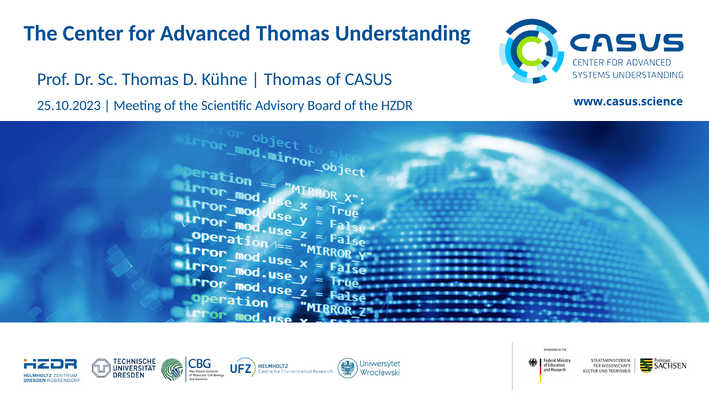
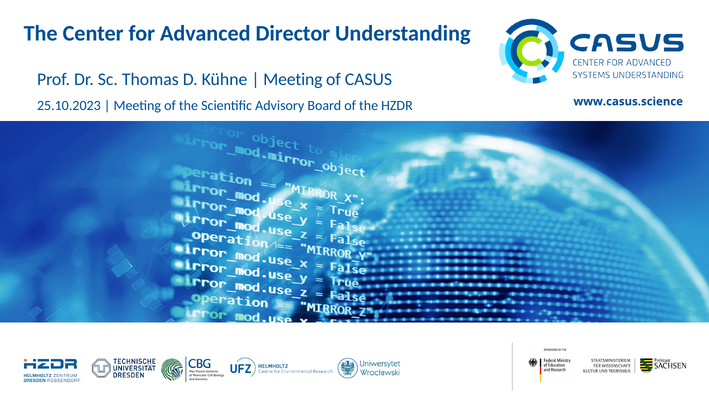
Advanced Thomas: Thomas -> Director (293, 34)
Thomas: Thomas -> Meeting (293, 79)
